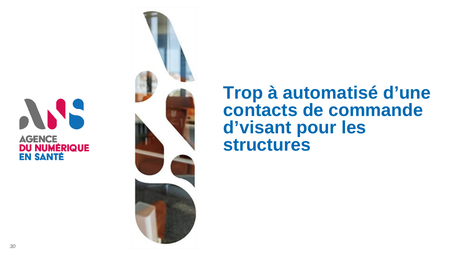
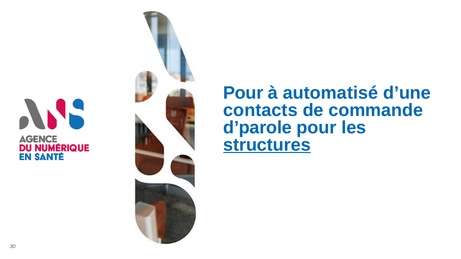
Trop: Trop -> Pour (243, 93)
d’visant: d’visant -> d’parole (258, 128)
structures underline: none -> present (267, 145)
